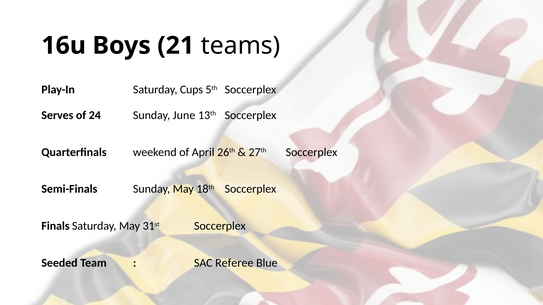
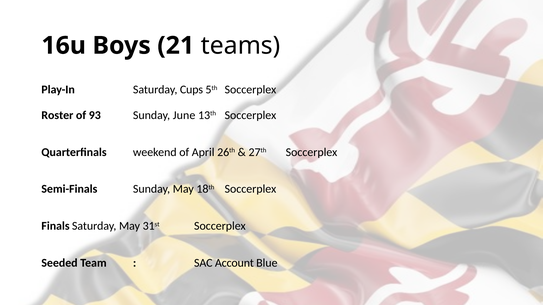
Serves: Serves -> Roster (57, 115)
24: 24 -> 93 (95, 115)
Referee: Referee -> Account (234, 263)
